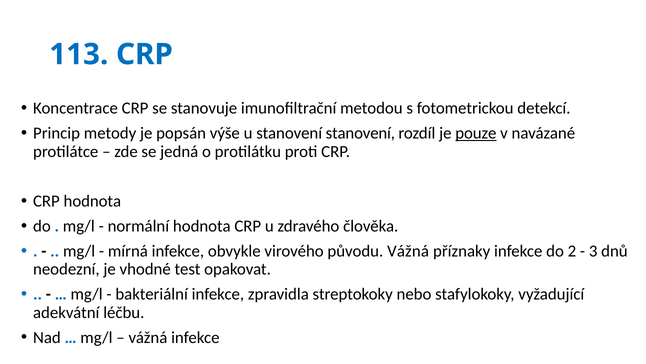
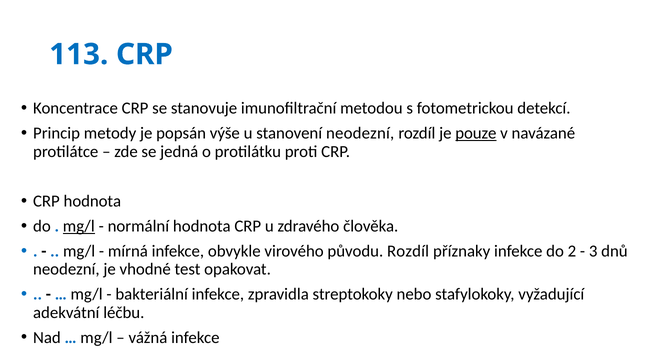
stanovení stanovení: stanovení -> neodezní (360, 133)
mg/l underline: none -> present (79, 226)
původu Vážná: Vážná -> Rozdíl (408, 251)
